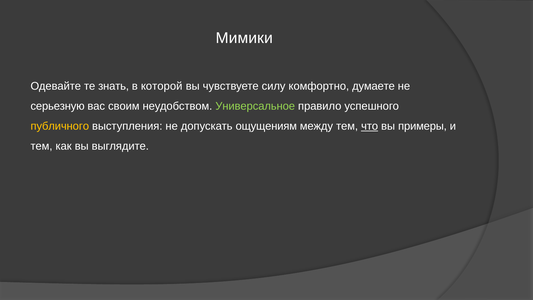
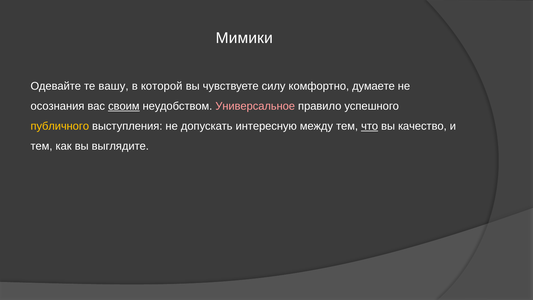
знать: знать -> вашу (113, 86)
серьезную: серьезную -> осознания (57, 106)
своим underline: none -> present (124, 106)
Универсальное colour: light green -> pink (255, 106)
ощущениям: ощущениям -> интересную (266, 126)
примеры: примеры -> качество (422, 126)
